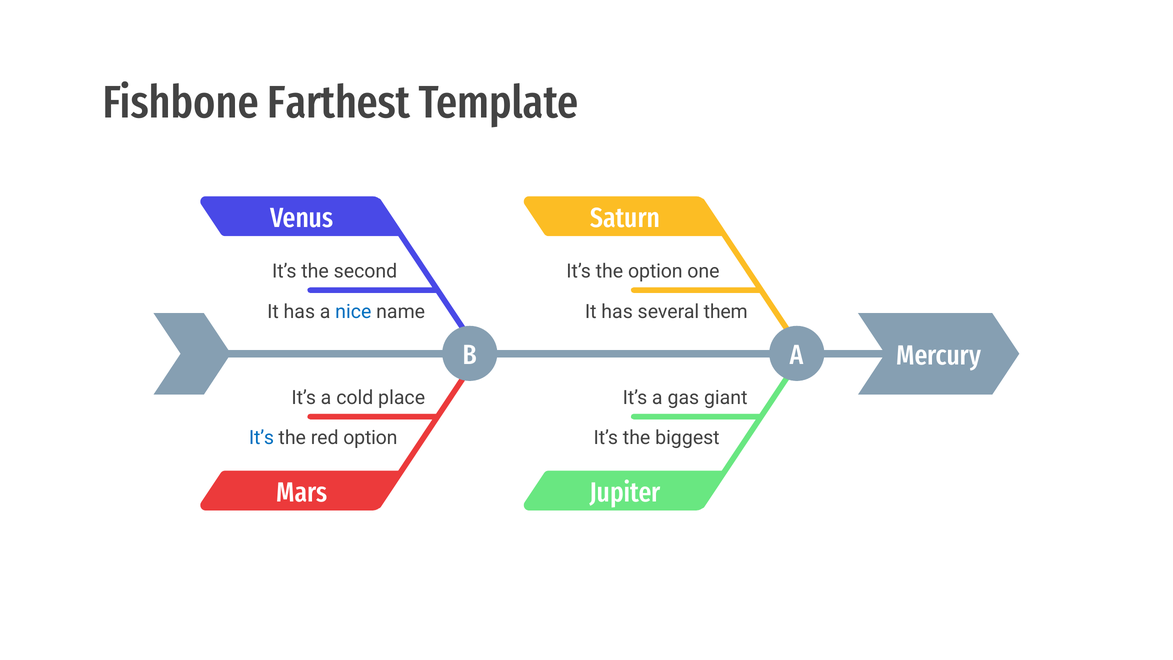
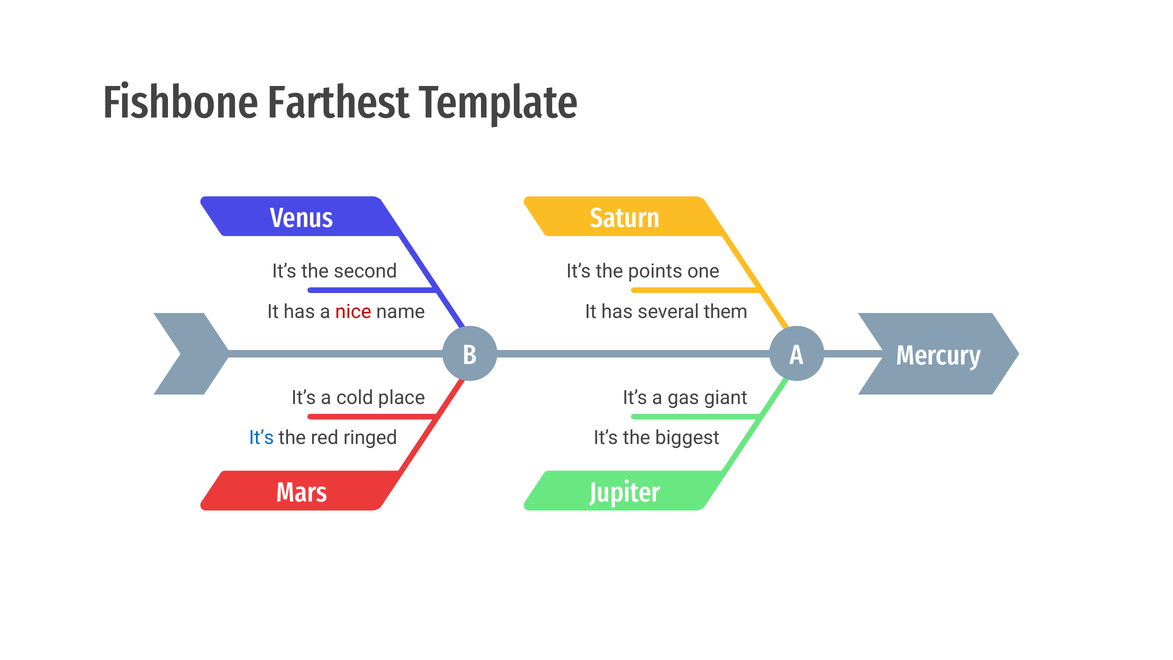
the option: option -> points (655, 271)
nice colour: blue -> red (353, 312)
red option: option -> ringed (370, 438)
